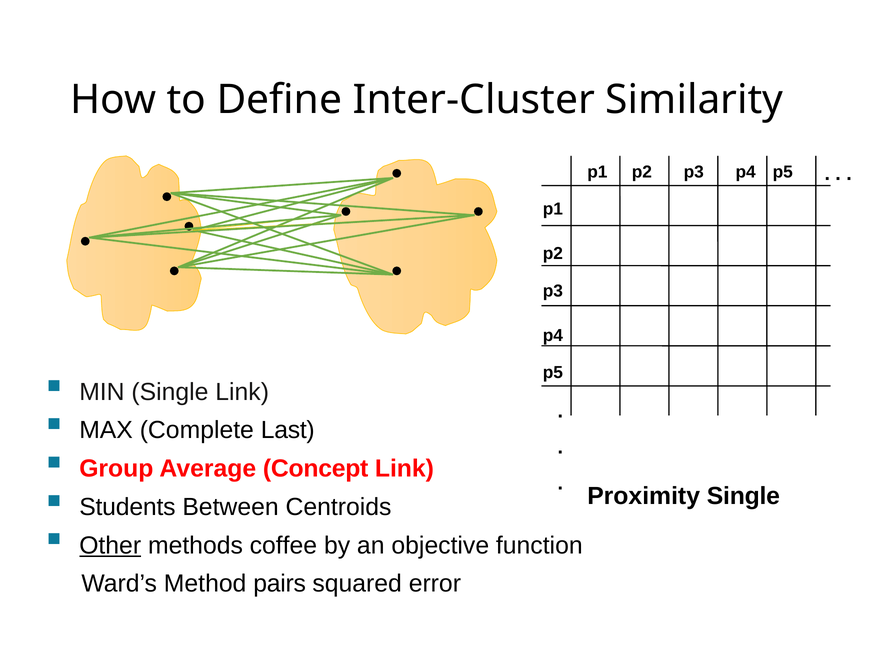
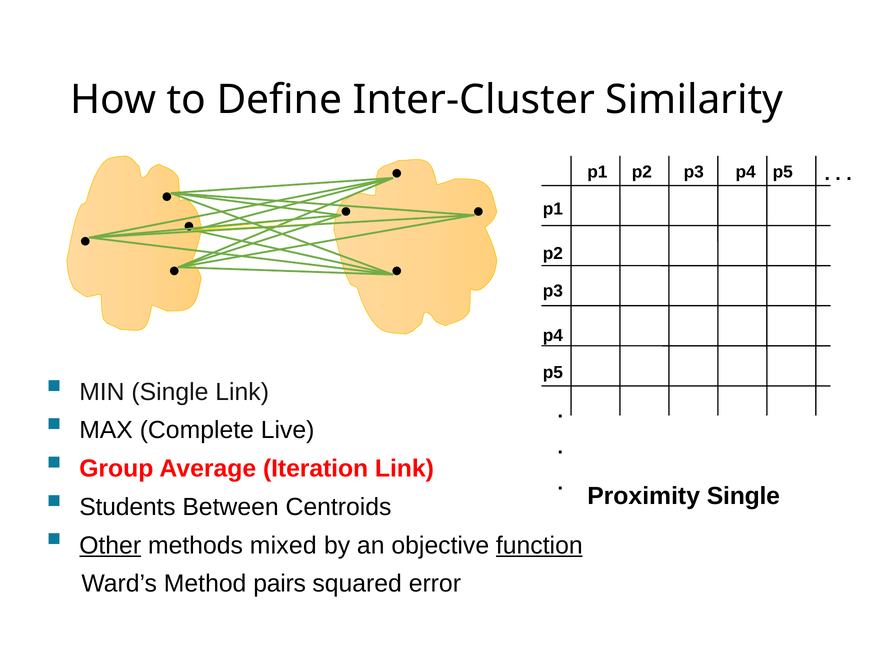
Last: Last -> Live (288, 430)
Concept: Concept -> Iteration (316, 468)
coffee: coffee -> mixed (283, 545)
function underline: none -> present (539, 545)
